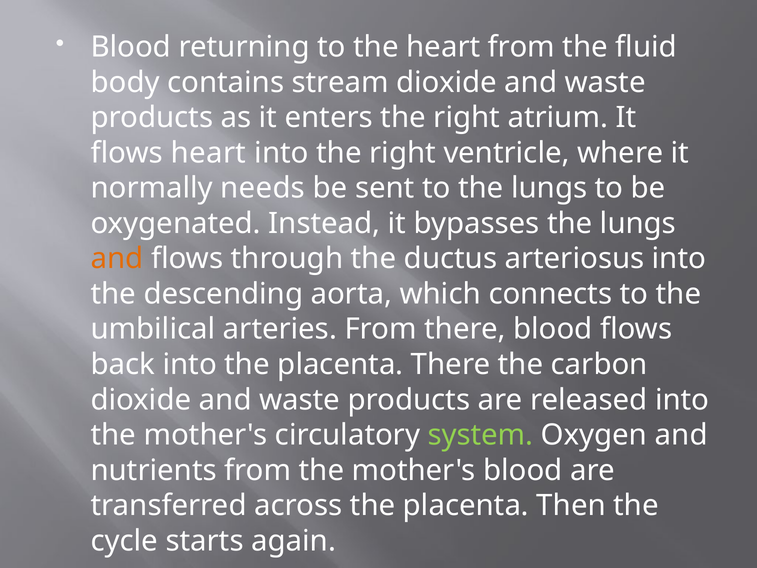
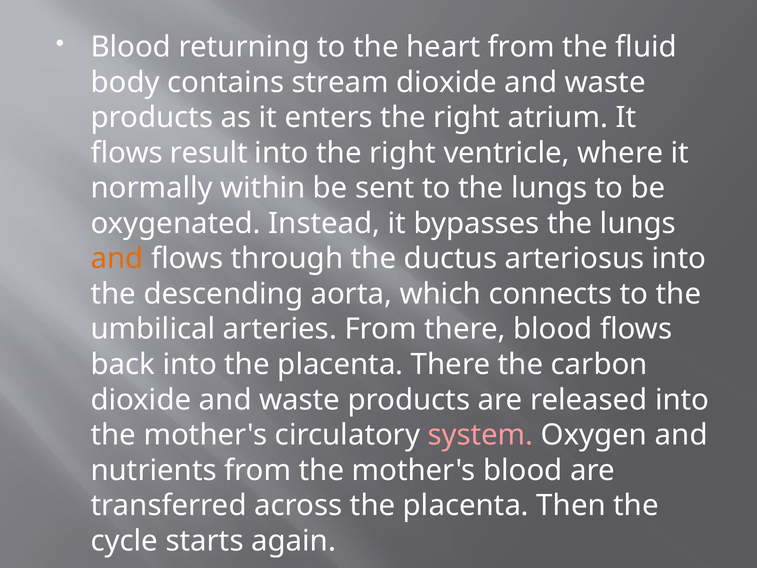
flows heart: heart -> result (209, 153)
needs: needs -> within (263, 188)
system colour: light green -> pink (480, 435)
